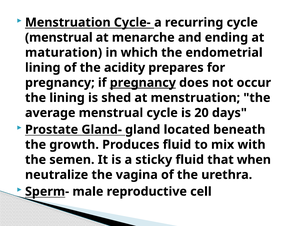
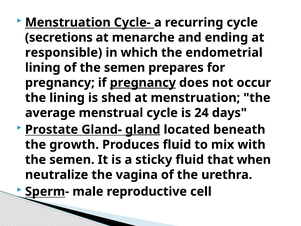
menstrual: menstrual -> secretions (59, 37)
maturation: maturation -> responsible (64, 53)
of the acidity: acidity -> semen (125, 68)
20: 20 -> 24 (202, 113)
gland underline: none -> present (143, 129)
